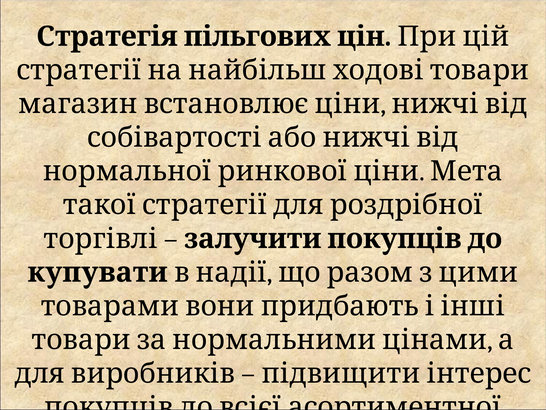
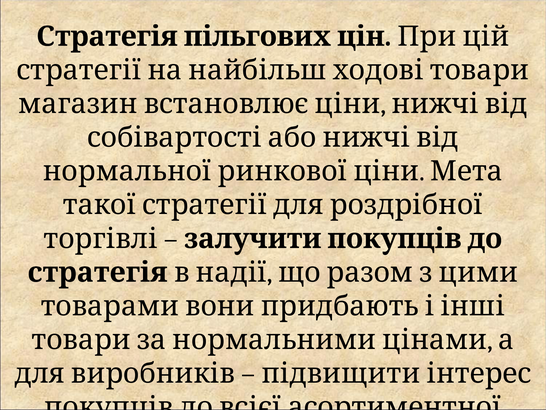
купувати: купувати -> стратегія (98, 272)
